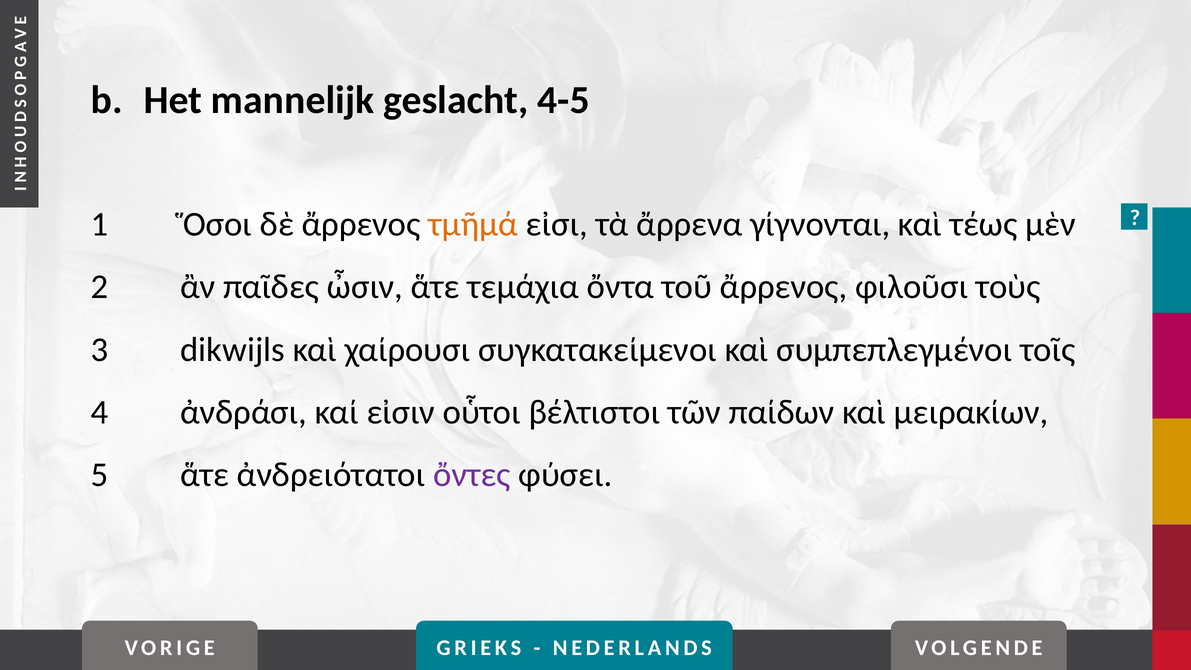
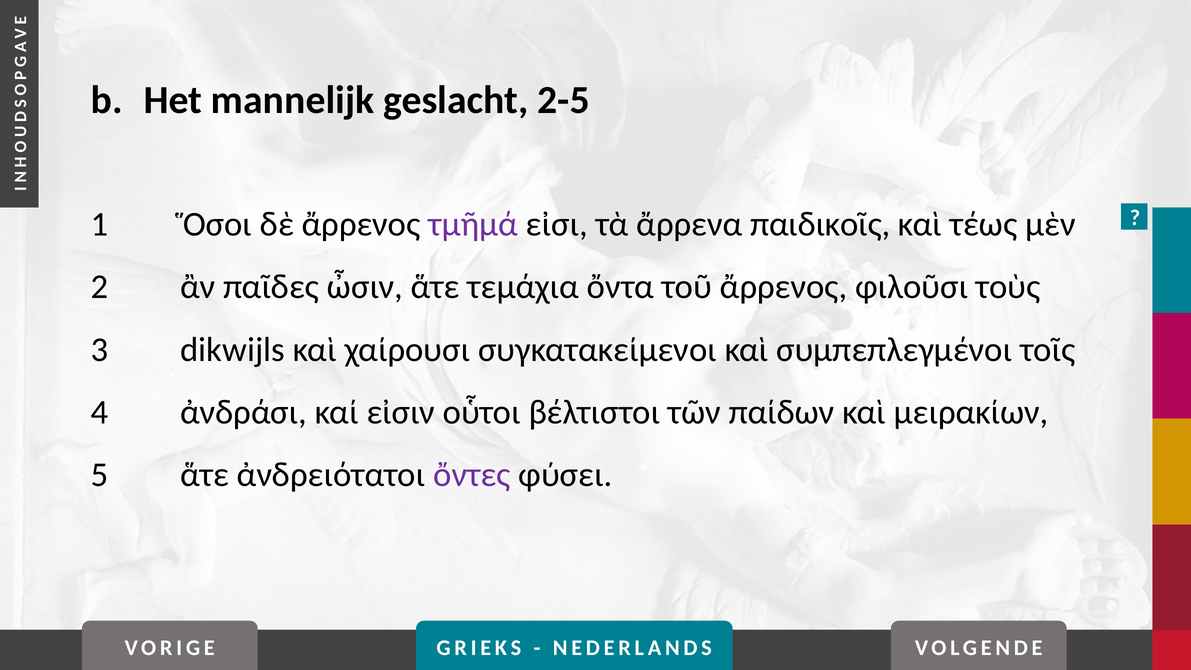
4-5: 4-5 -> 2-5 (564, 100)
τμῆμά colour: orange -> purple (473, 224)
γίγνονται: γίγνονται -> παιδικοῖς (820, 224)
